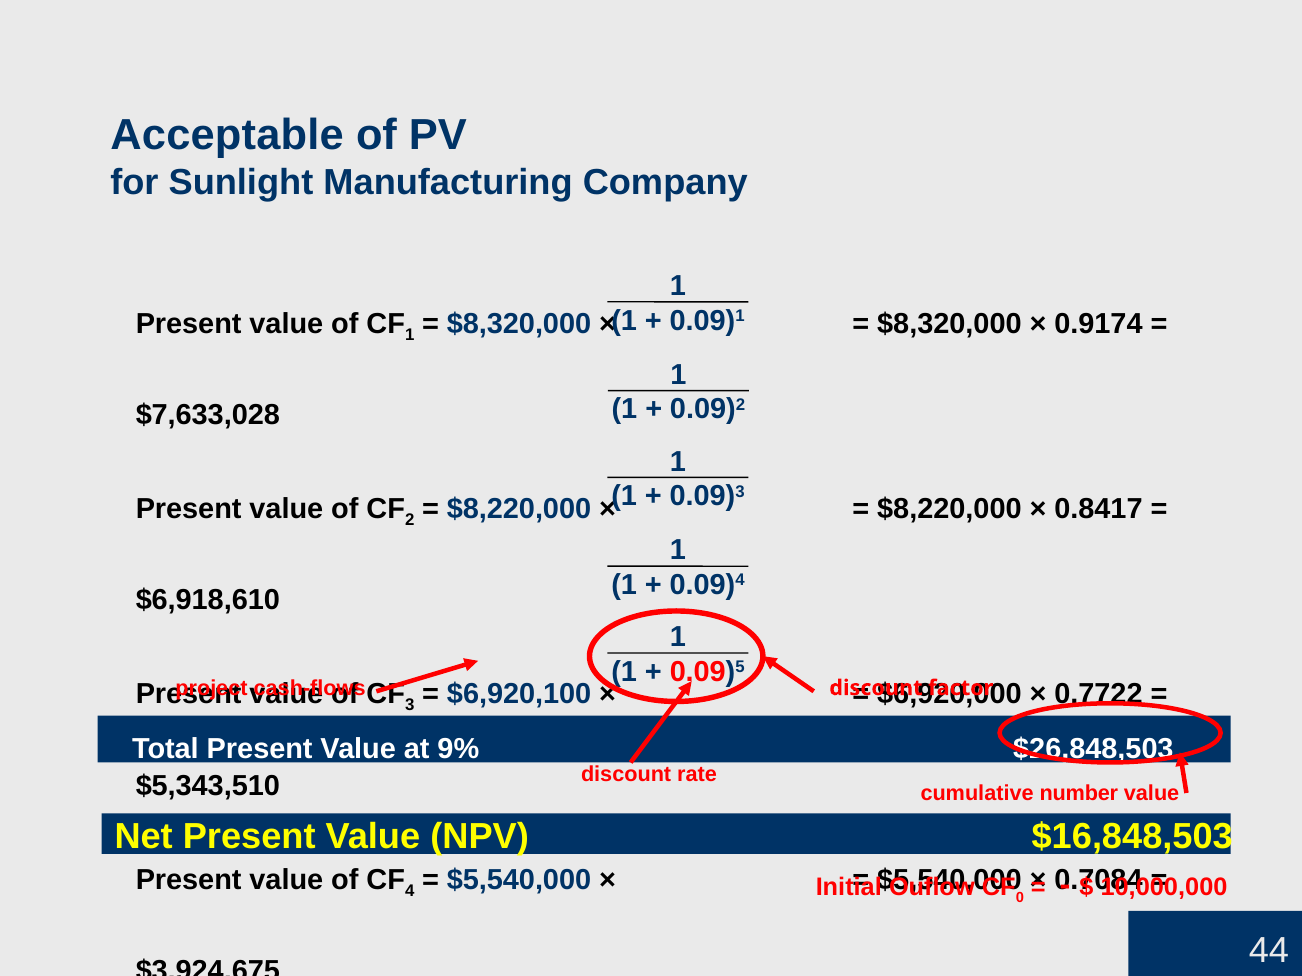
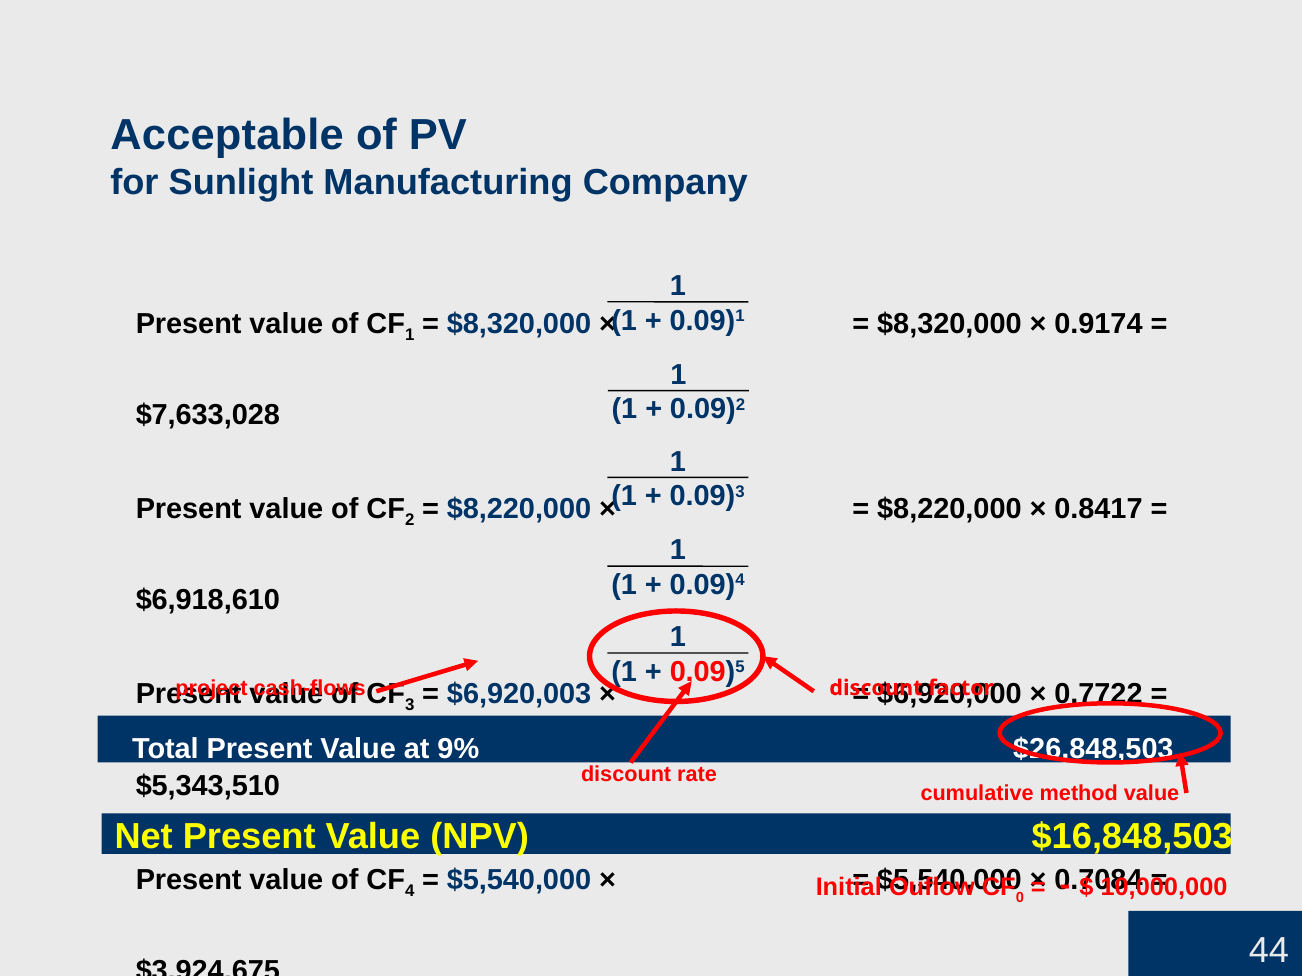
$6,920,100: $6,920,100 -> $6,920,003 (519, 695)
number: number -> method (1079, 794)
